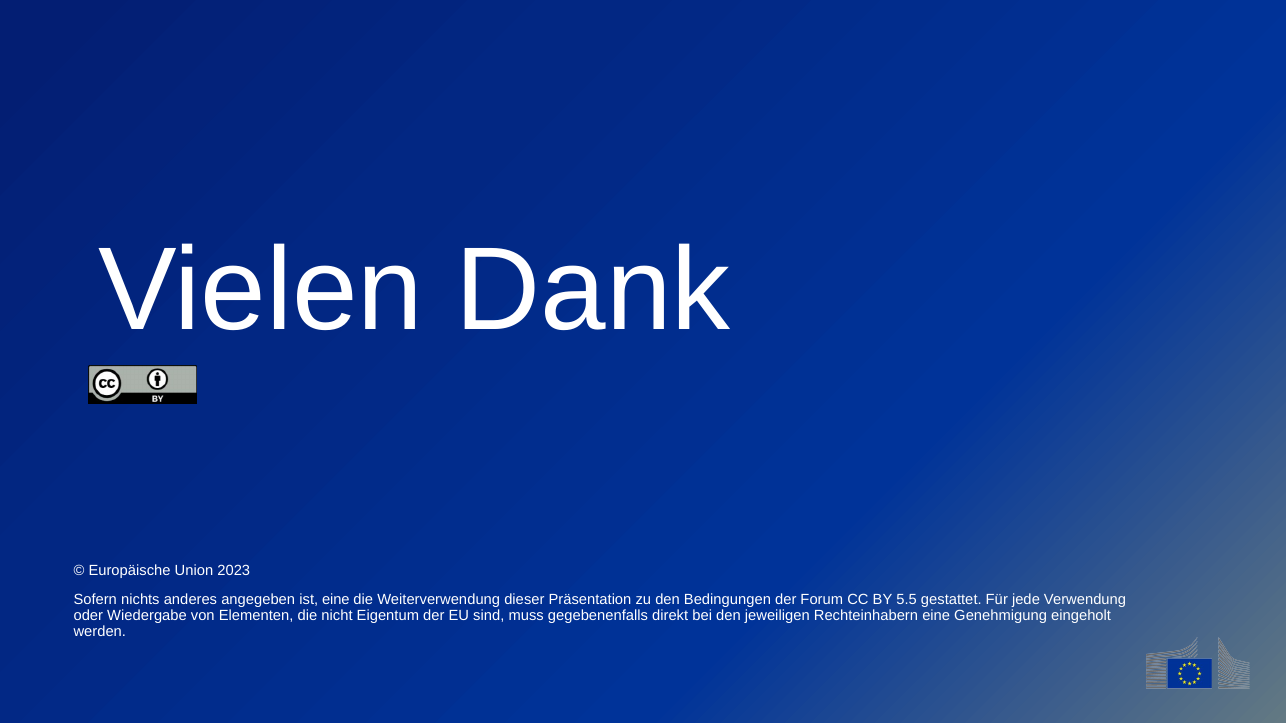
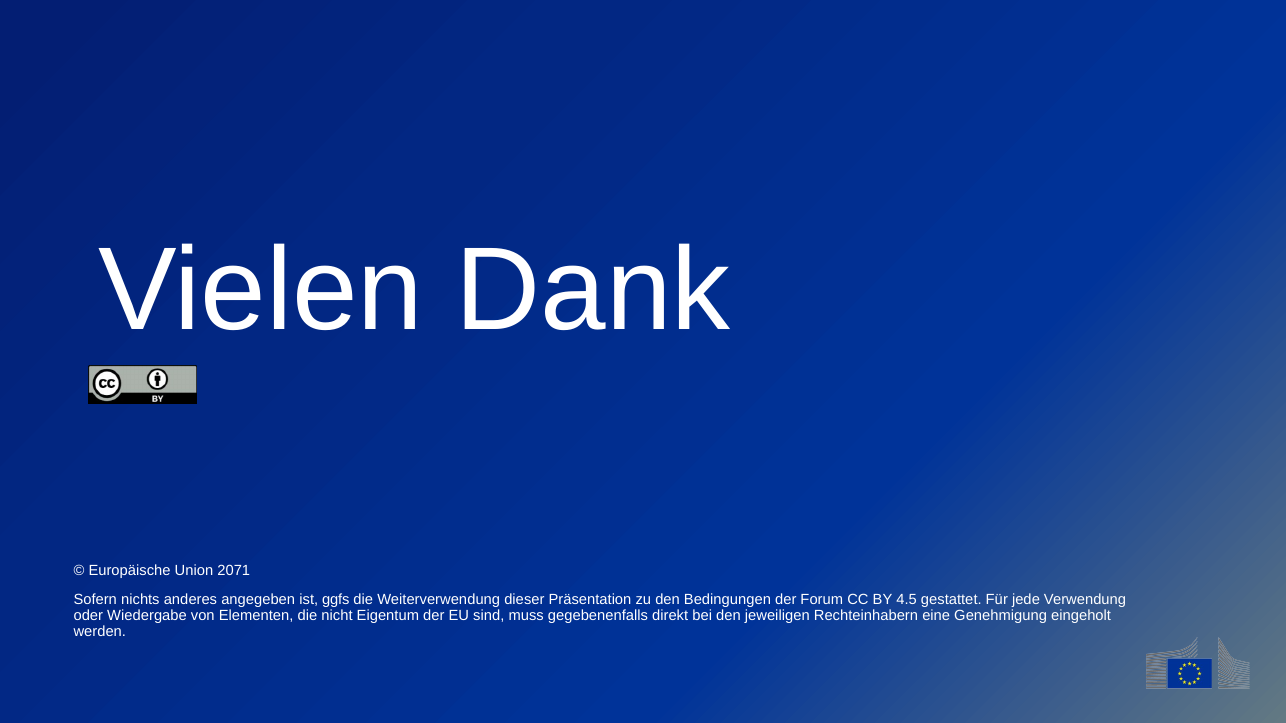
2023: 2023 -> 2071 (234, 571)
ist eine: eine -> ggfs (336, 600)
5.5: 5.5 -> 4.5 (907, 600)
